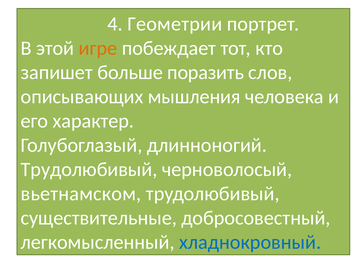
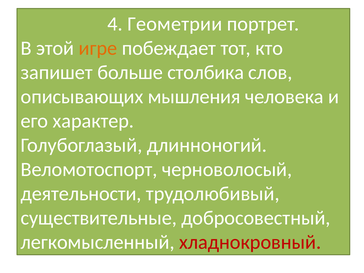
поразить: поразить -> столбика (206, 72)
Трудолюбивый: Трудолюбивый -> Веломотоспорт (89, 169)
вьетнамском: вьетнамском -> деятельности (81, 194)
хладнокровный colour: blue -> red (250, 242)
